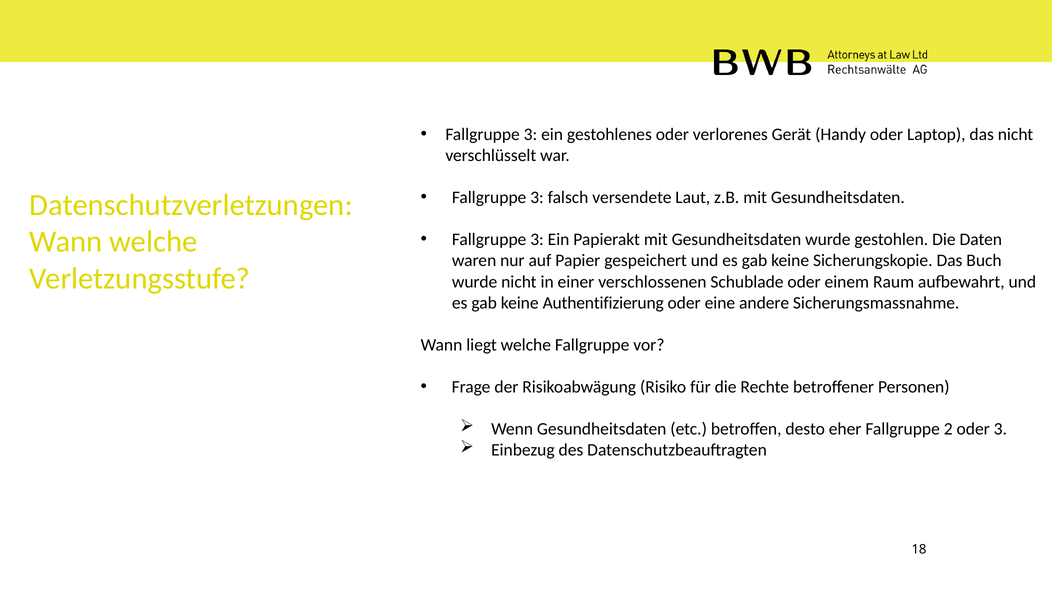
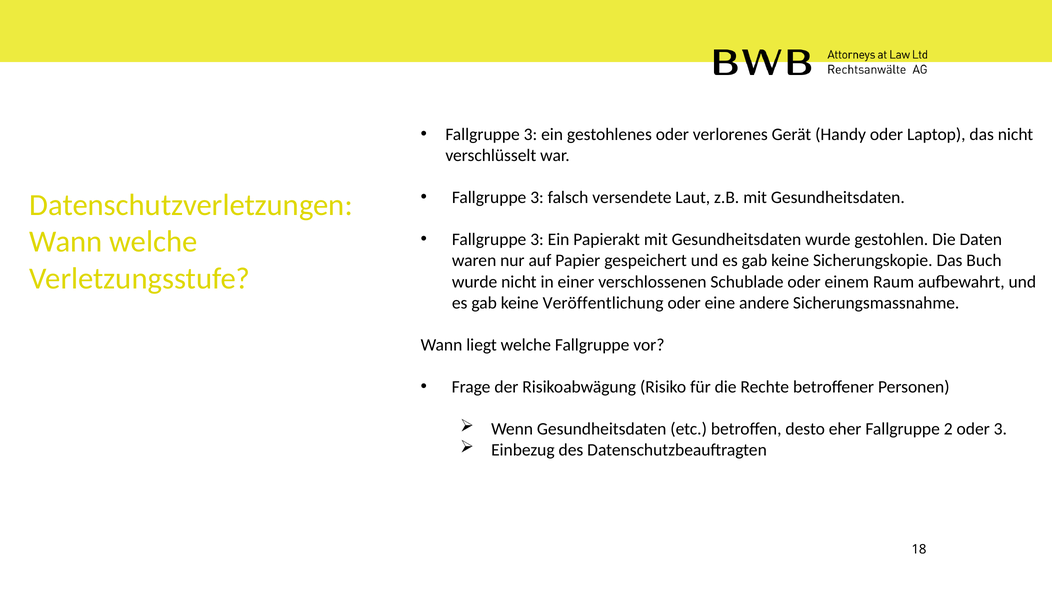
Authentifizierung: Authentifizierung -> Veröffentlichung (603, 303)
